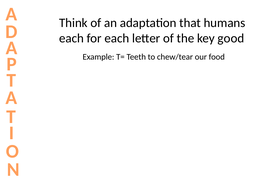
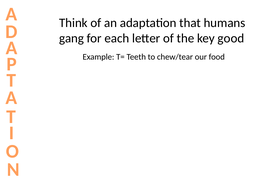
each: each -> gang (71, 38)
